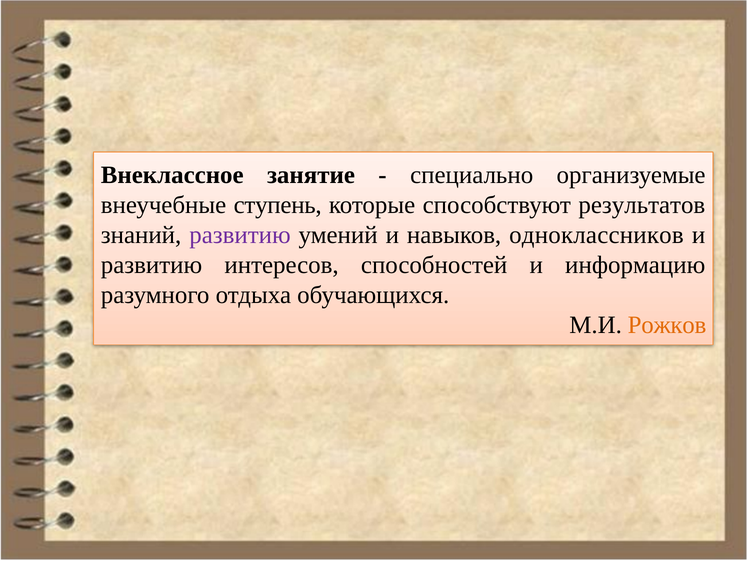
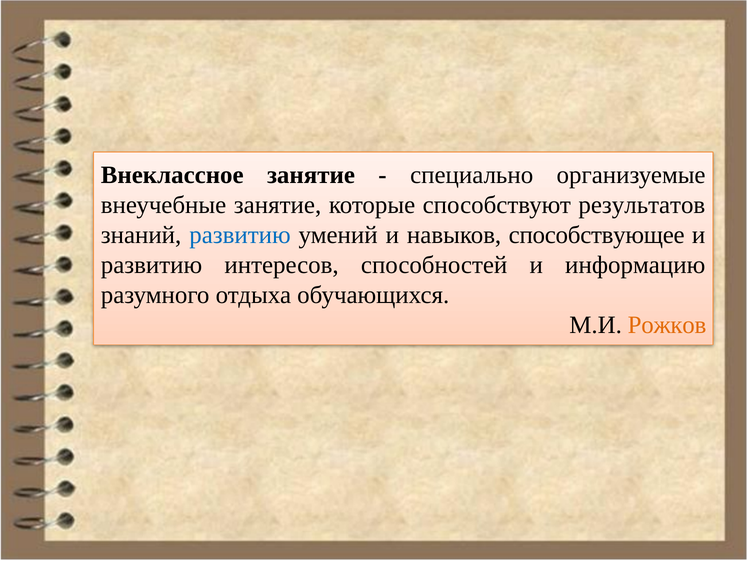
внеучебные ступень: ступень -> занятие (278, 205)
развитию colour: purple -> blue (240, 235)
одноклассников: одноклассников -> способствующее (597, 235)
